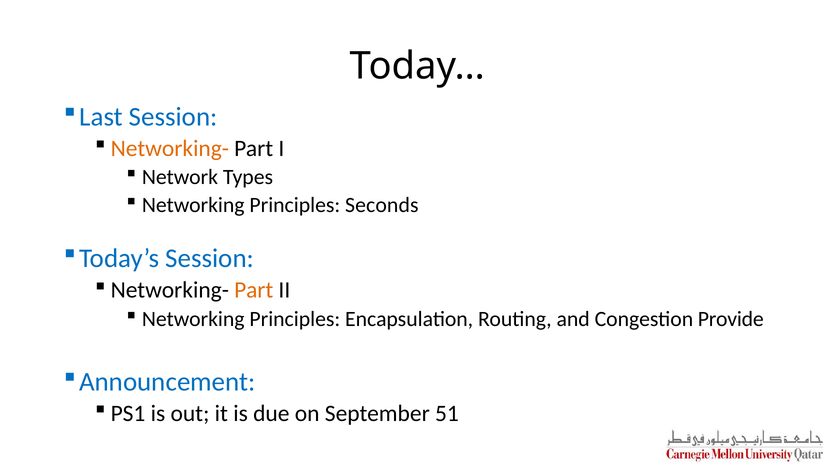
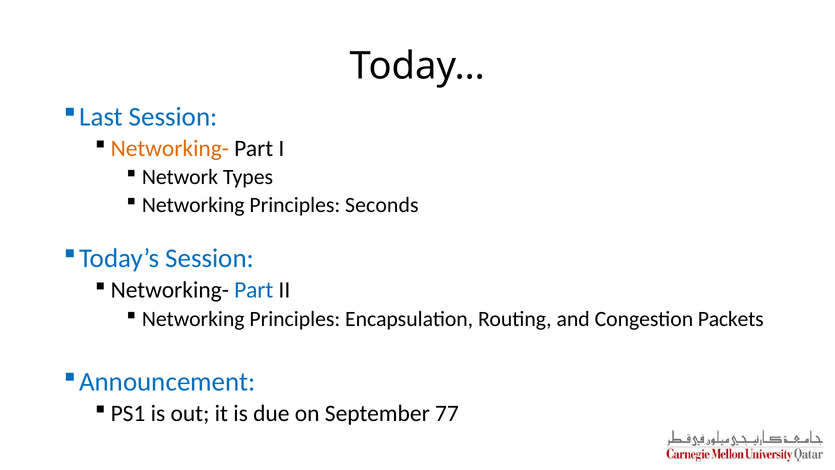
Part colour: orange -> blue (254, 290)
Provide: Provide -> Packets (731, 319)
51: 51 -> 77 (447, 413)
